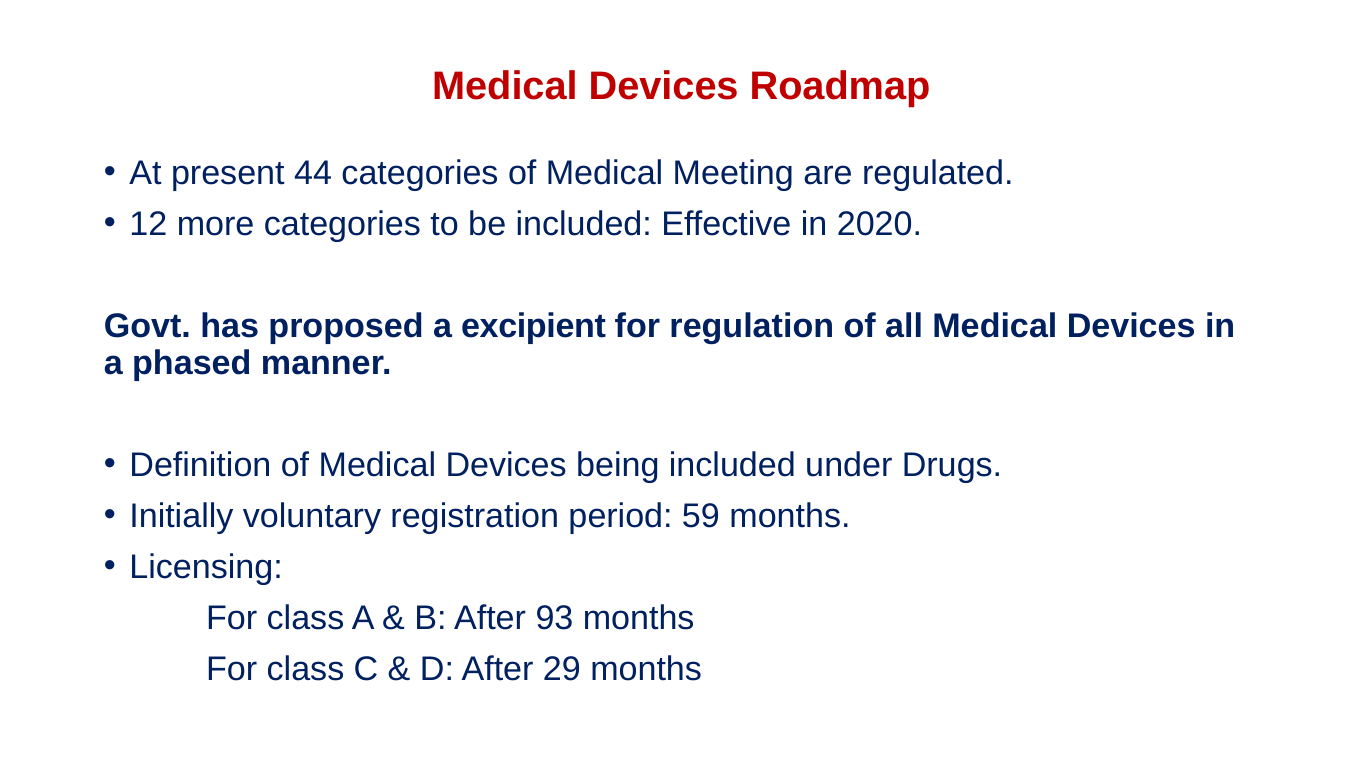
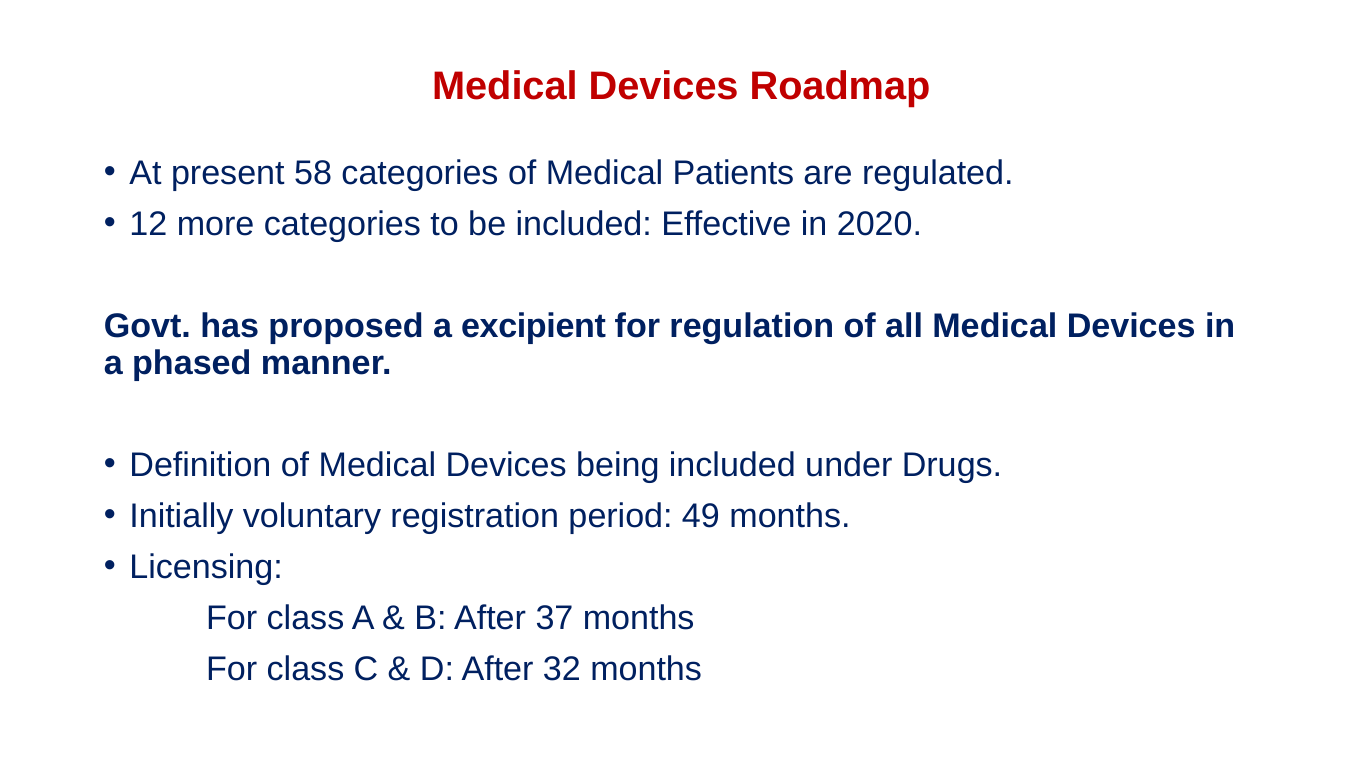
44: 44 -> 58 (313, 173)
Meeting: Meeting -> Patients (733, 173)
59: 59 -> 49 (701, 516)
93: 93 -> 37 (554, 618)
29: 29 -> 32 (562, 669)
